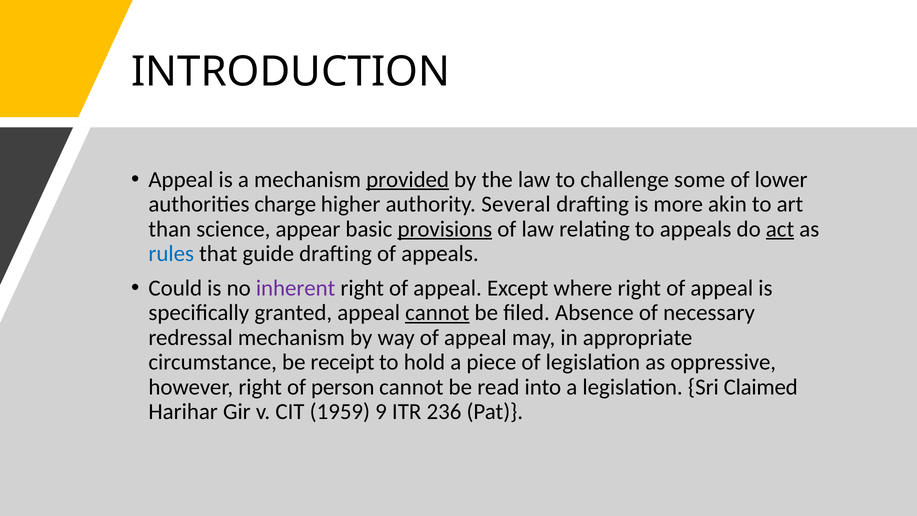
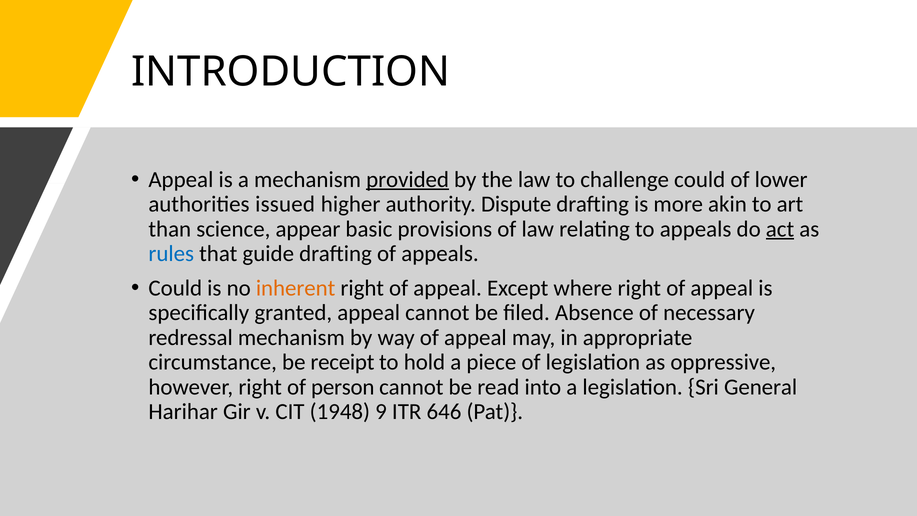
challenge some: some -> could (700, 179)
charge: charge -> issued (285, 204)
Several: Several -> Dispute (516, 204)
provisions underline: present -> none (445, 229)
inherent colour: purple -> orange (296, 288)
cannot underline: present -> none (437, 313)
Claimed: Claimed -> General (761, 387)
1959: 1959 -> 1948 (340, 412)
236: 236 -> 646 (444, 412)
